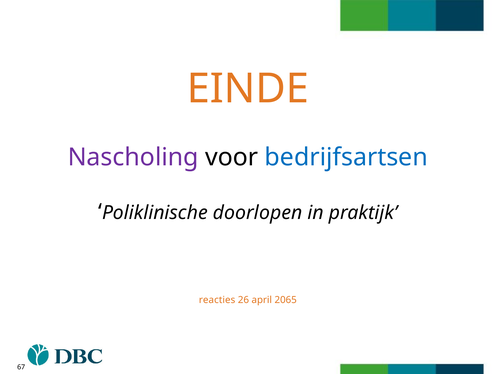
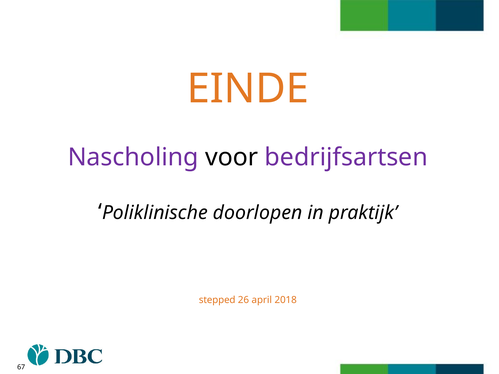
bedrijfsartsen colour: blue -> purple (346, 157)
reacties: reacties -> stepped (217, 300)
2065: 2065 -> 2018 (286, 300)
